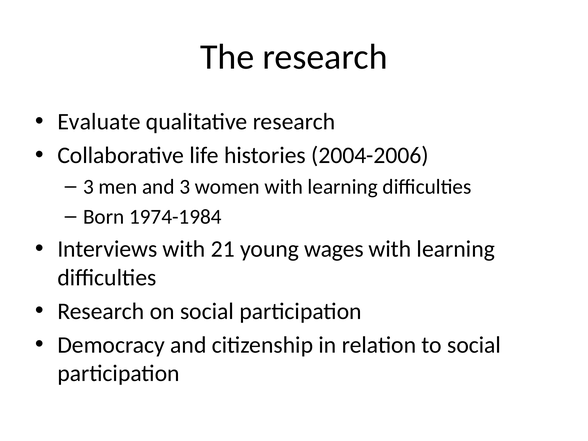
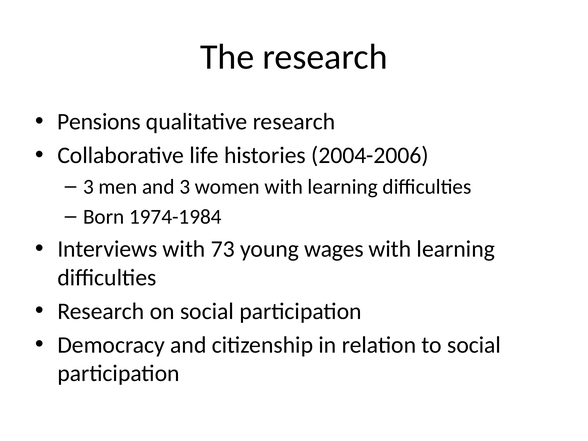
Evaluate: Evaluate -> Pensions (99, 122)
21: 21 -> 73 (223, 249)
